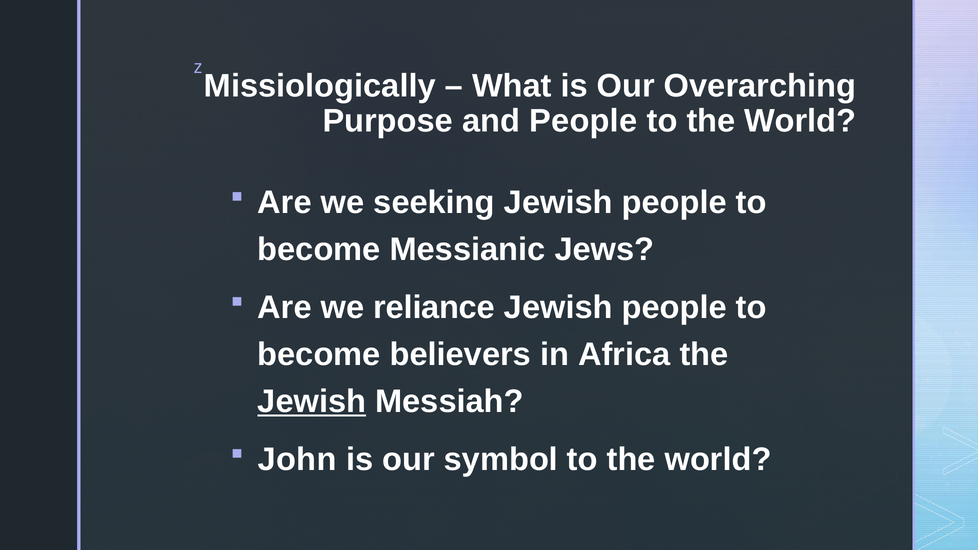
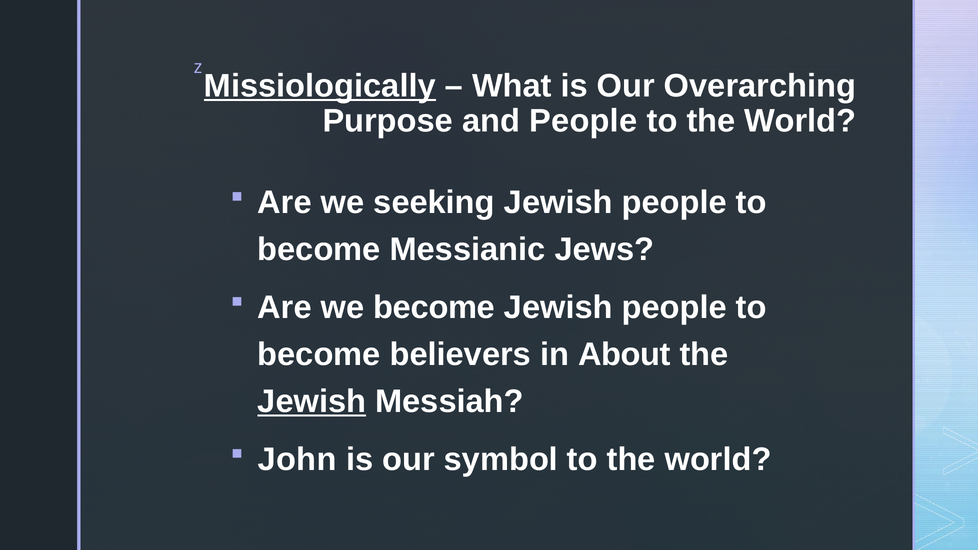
Missiologically underline: none -> present (320, 86)
we reliance: reliance -> become (434, 308)
Africa: Africa -> About (624, 355)
